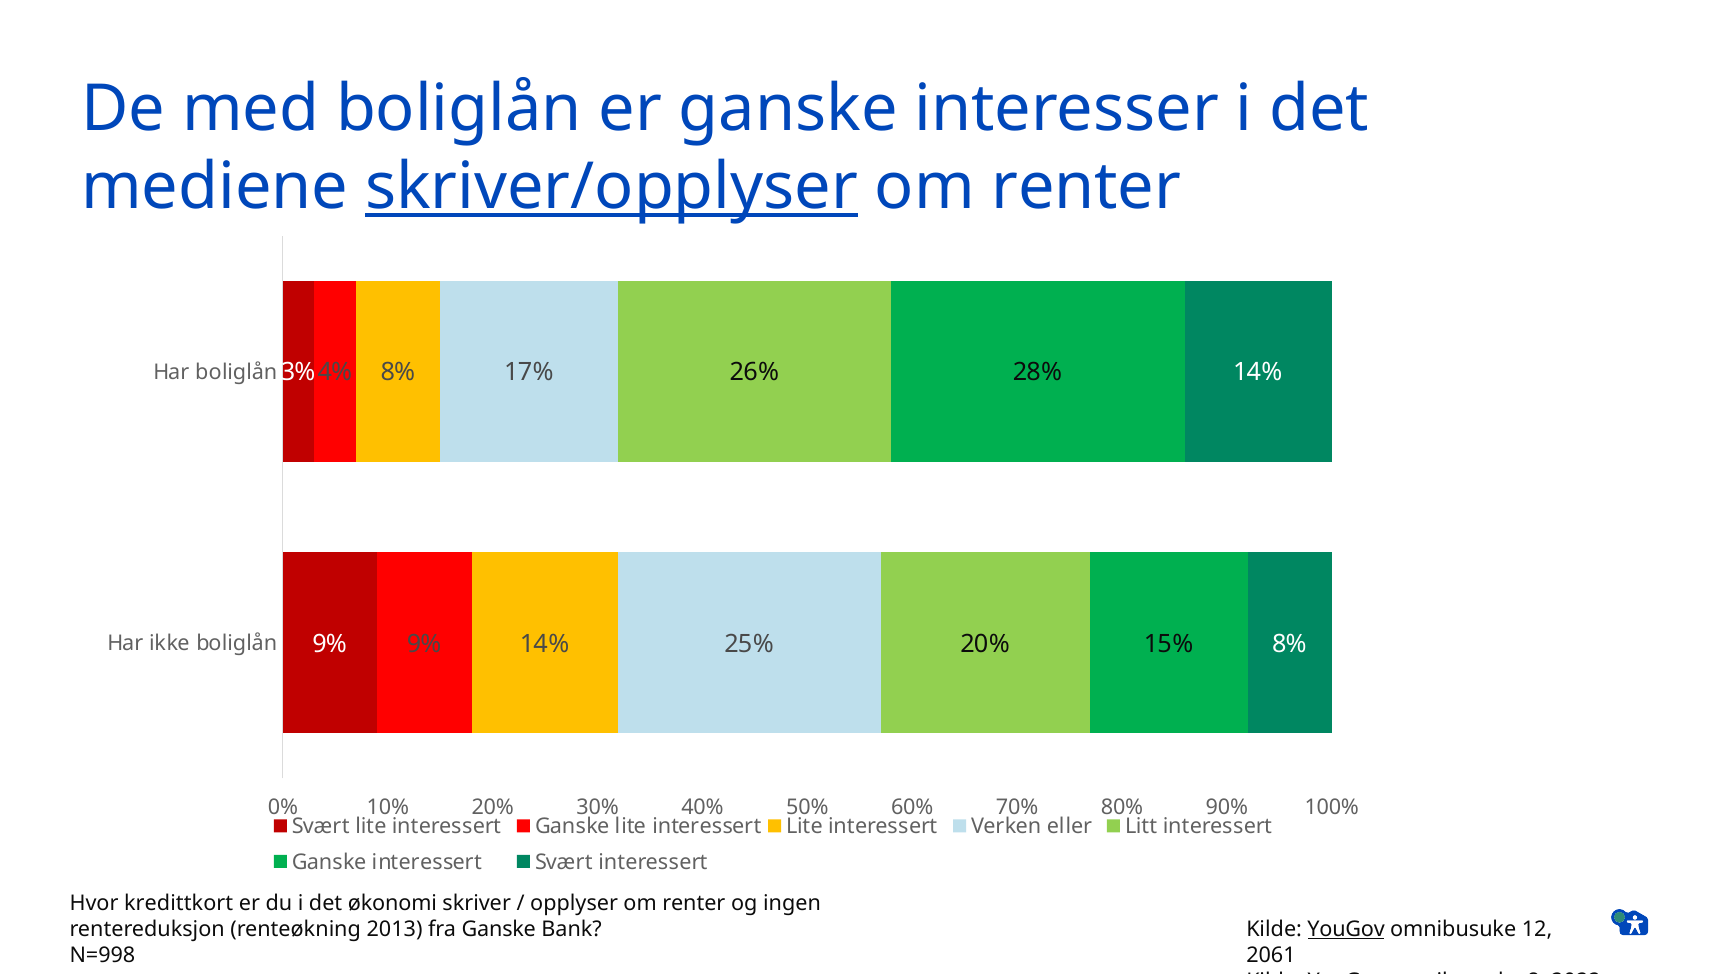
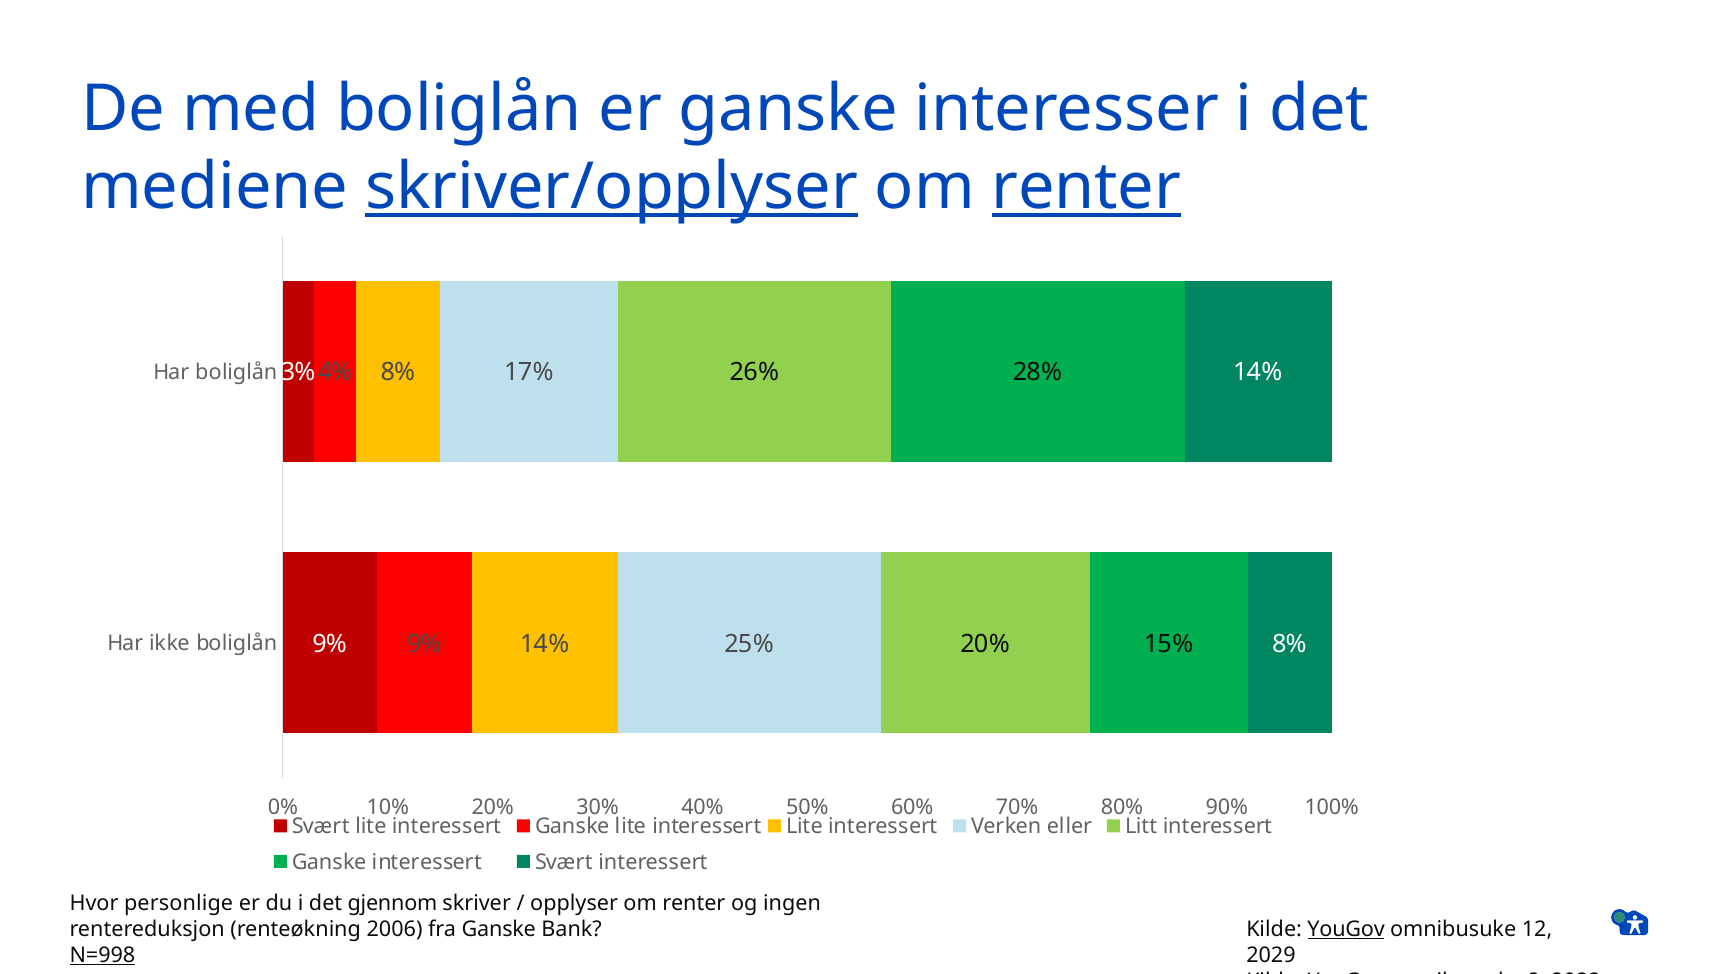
renter underline: none -> present (1086, 187)
kredittkort: kredittkort -> personlige (179, 903)
økonomi: økonomi -> gjennom (392, 903)
2013: 2013 -> 2006 (395, 929)
N=998 underline: none -> present (102, 955)
2061: 2061 -> 2029 (1271, 955)
